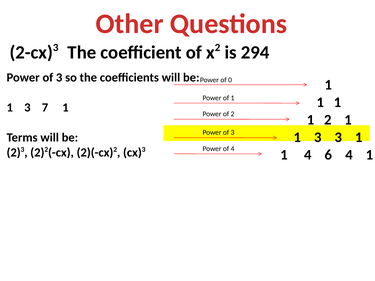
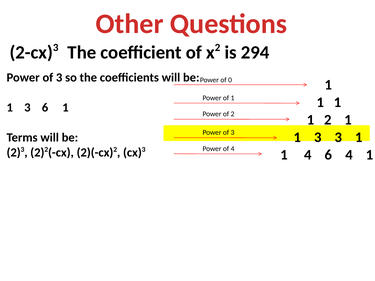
3 7: 7 -> 6 (45, 108)
